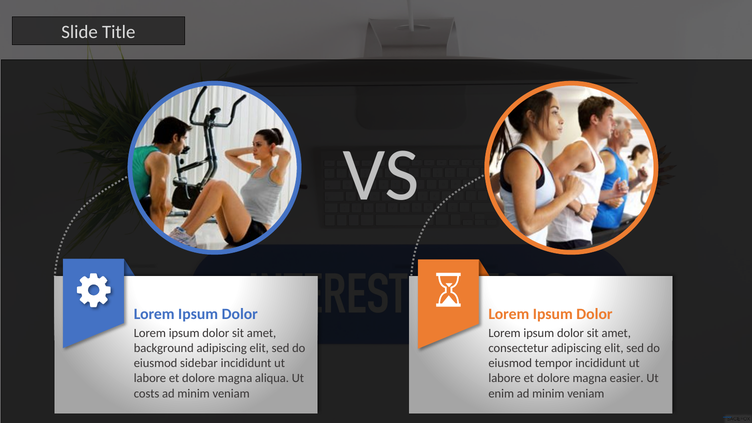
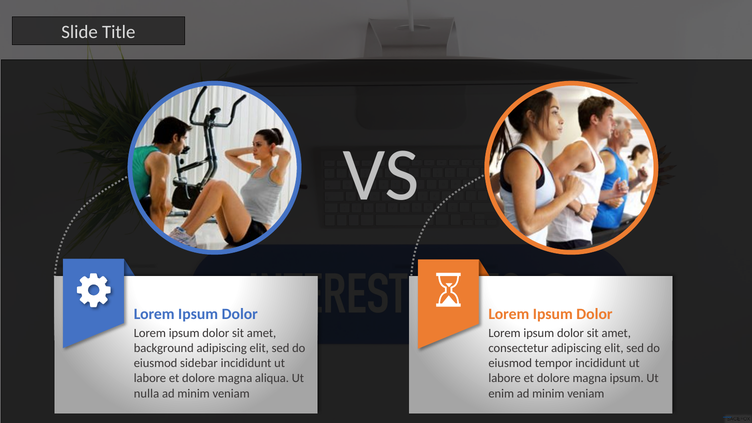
magna easier: easier -> ipsum (627, 378)
costs: costs -> nulla (146, 393)
